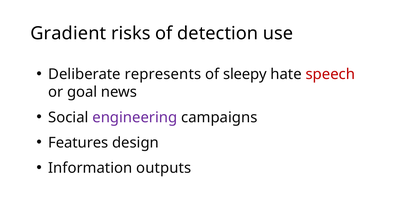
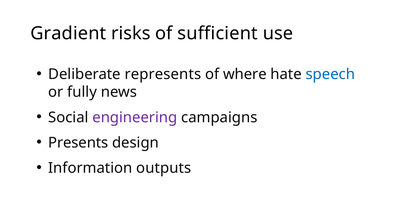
detection: detection -> sufficient (218, 33)
sleepy: sleepy -> where (245, 74)
speech colour: red -> blue (330, 74)
goal: goal -> fully (82, 92)
Features: Features -> Presents (78, 143)
